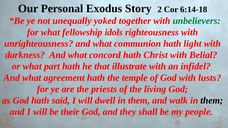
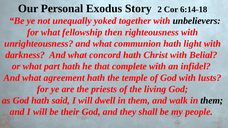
unbelievers colour: green -> black (197, 21)
idols: idols -> then (114, 32)
illustrate: illustrate -> complete (129, 66)
